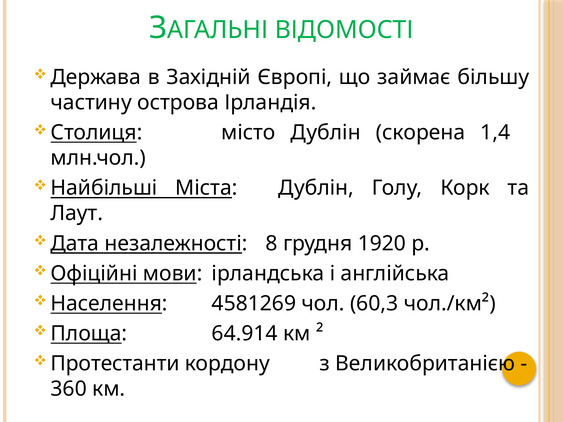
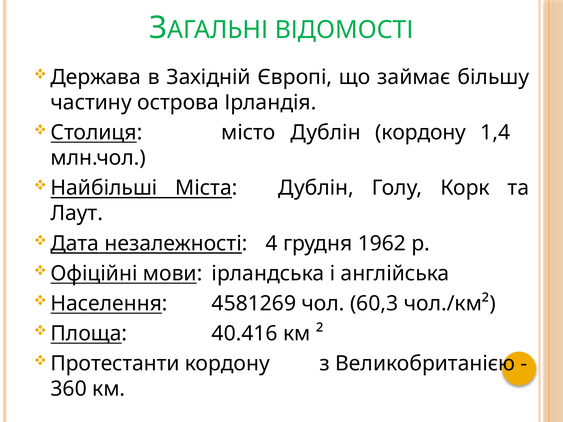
Дублін скорена: скорена -> кордону (421, 133)
8: 8 -> 4 (272, 244)
1920: 1920 -> 1962 (382, 244)
64.914: 64.914 -> 40.416 (245, 334)
